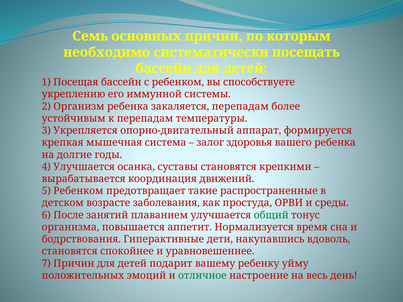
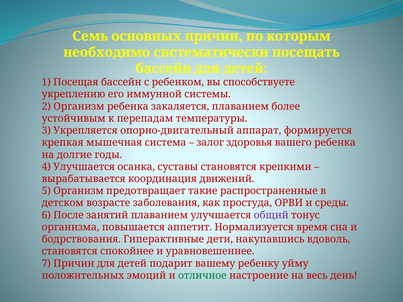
закаляется перепадам: перепадам -> плаванием (240, 106)
5 Ребенком: Ребенком -> Организм (79, 191)
общий colour: green -> purple (271, 215)
